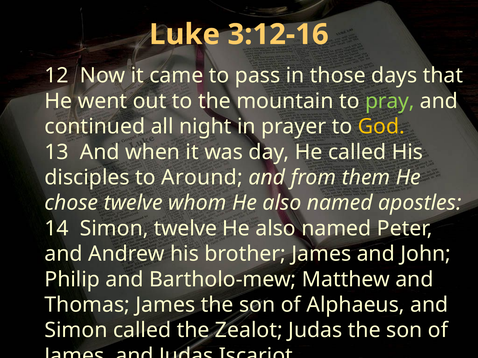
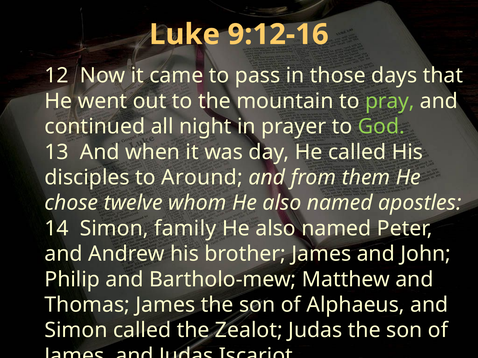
3:12-16: 3:12-16 -> 9:12-16 (278, 34)
God colour: yellow -> light green (381, 127)
Simon twelve: twelve -> family (185, 229)
